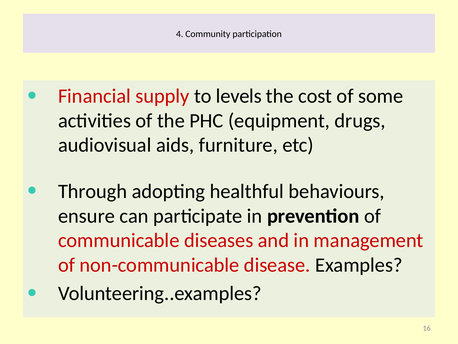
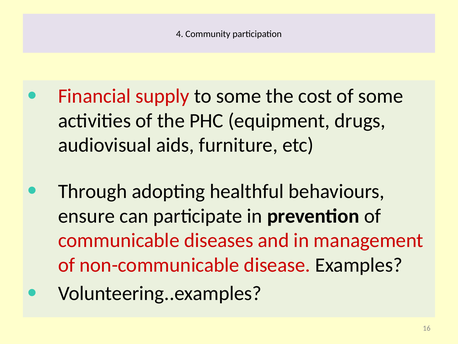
to levels: levels -> some (239, 96)
